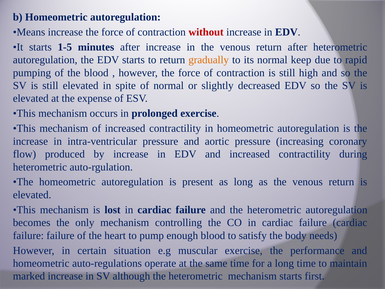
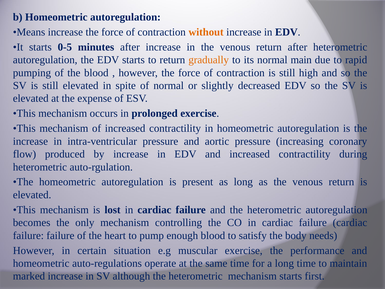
without colour: red -> orange (206, 32)
1-5: 1-5 -> 0-5 (65, 47)
keep: keep -> main (301, 60)
